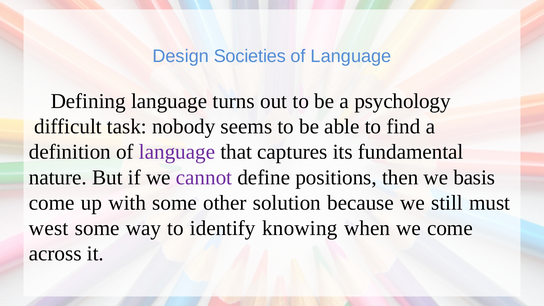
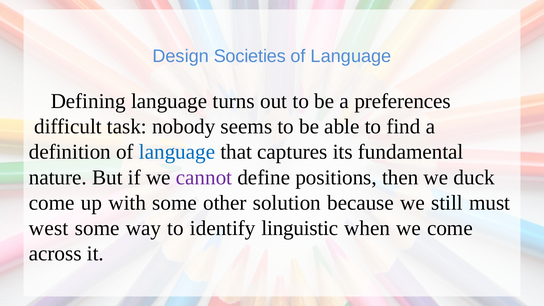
psychology: psychology -> preferences (403, 101)
language colour: purple -> blue (177, 152)
basis: basis -> duck (474, 177)
knowing: knowing -> linguistic (300, 228)
